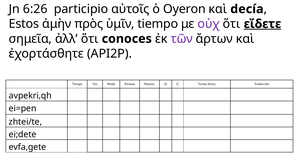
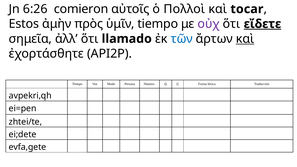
participio: participio -> comieron (81, 9)
Oyeron: Oyeron -> Πολλοὶ (184, 9)
decía: decía -> tocar (247, 9)
conoces: conoces -> llamado (127, 39)
τῶν colour: purple -> blue (182, 39)
καὶ underline: none -> present (245, 39)
